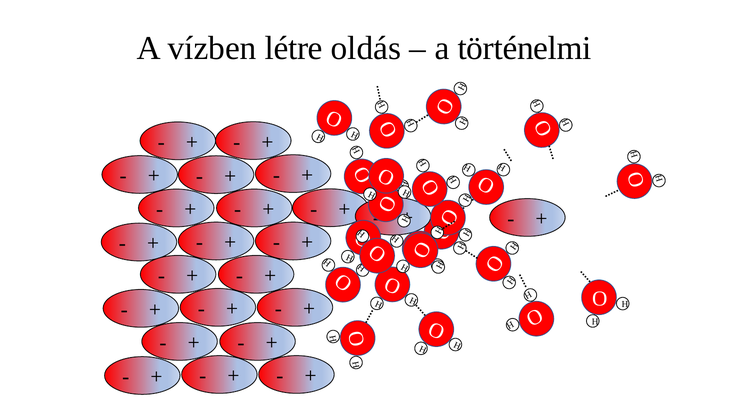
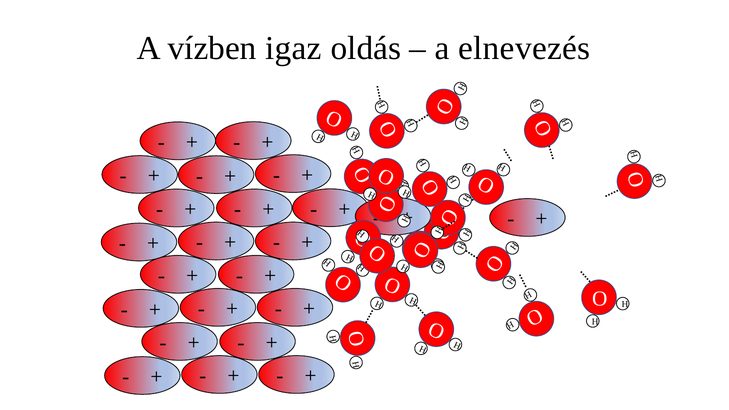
létre: létre -> igaz (293, 48)
történelmi: történelmi -> elnevezés (524, 48)
